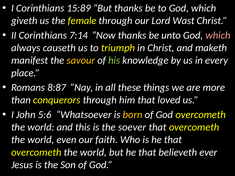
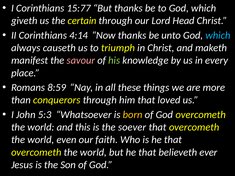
15:89: 15:89 -> 15:77 (79, 8)
female: female -> certain (82, 21)
Wast: Wast -> Head (184, 21)
7:14: 7:14 -> 4:14 (79, 35)
which colour: pink -> light blue (218, 35)
savour colour: yellow -> pink (81, 60)
8:87: 8:87 -> 8:59 (57, 88)
5:6: 5:6 -> 5:3 (45, 115)
